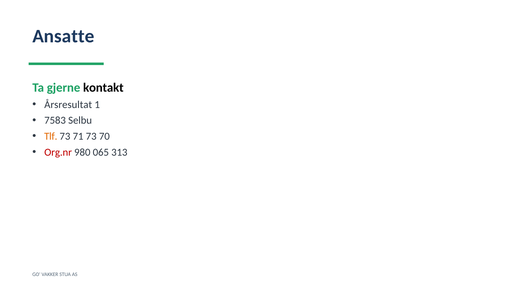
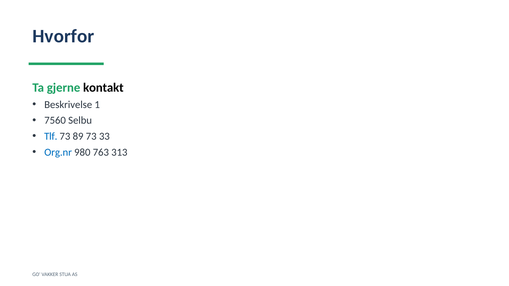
Ansatte: Ansatte -> Hvorfor (63, 36)
Årsresultat: Årsresultat -> Beskrivelse (68, 105)
7583: 7583 -> 7560 (55, 121)
Tlf colour: orange -> blue (51, 136)
71: 71 -> 89 (78, 136)
70: 70 -> 33 (104, 136)
Org.nr colour: red -> blue (58, 152)
065: 065 -> 763 (101, 152)
